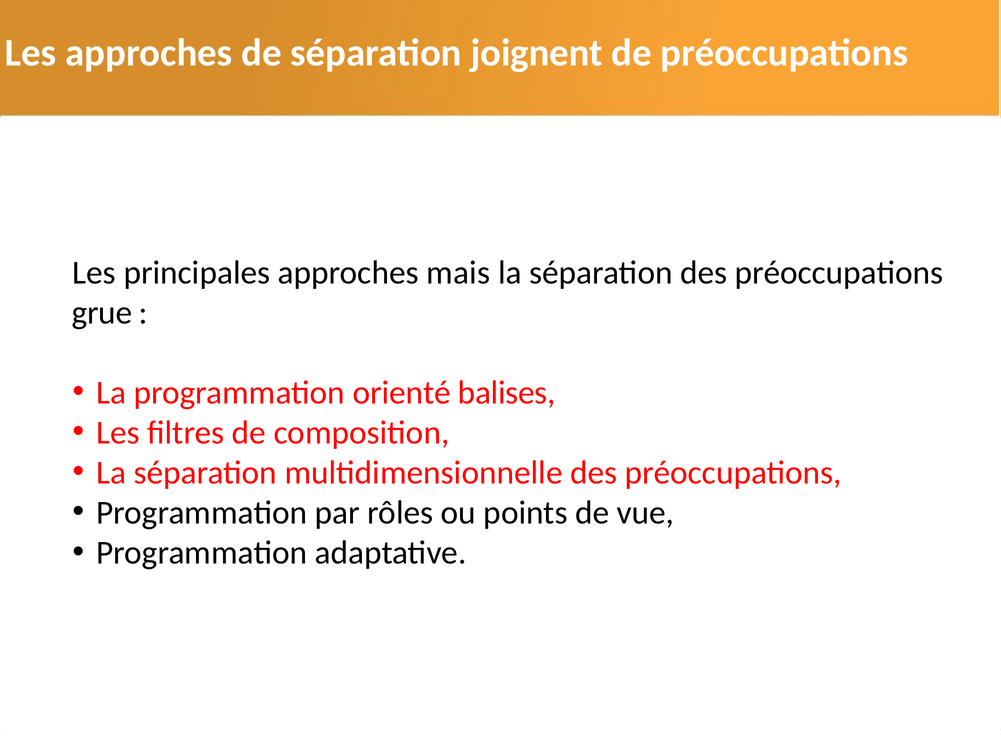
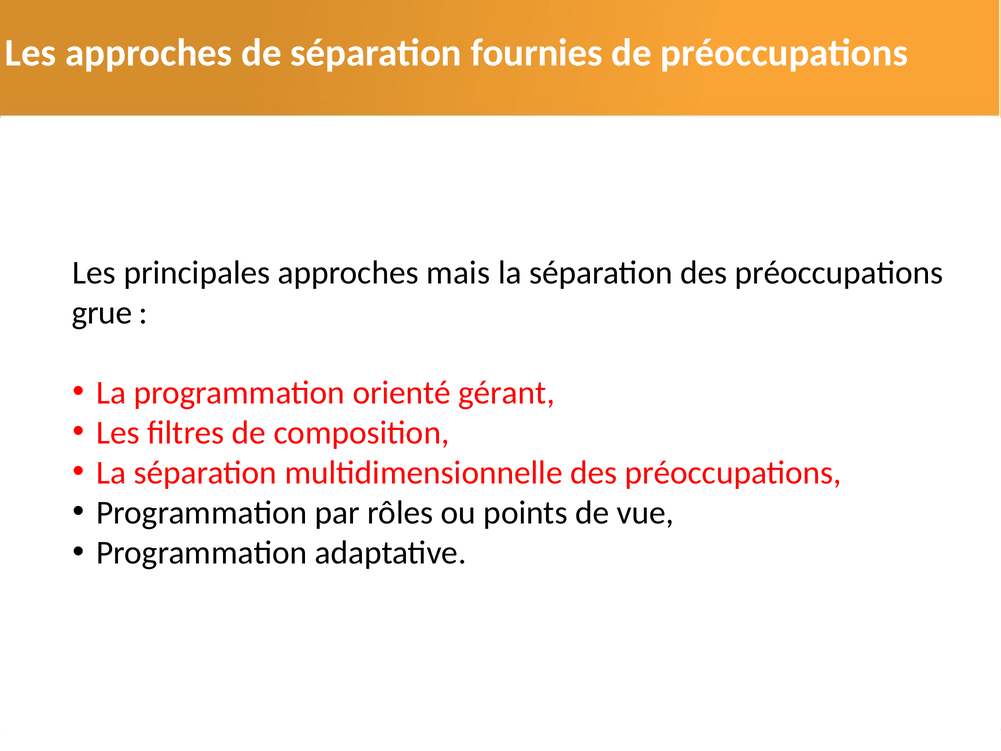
joignent: joignent -> fournies (537, 53)
balises: balises -> gérant (507, 393)
